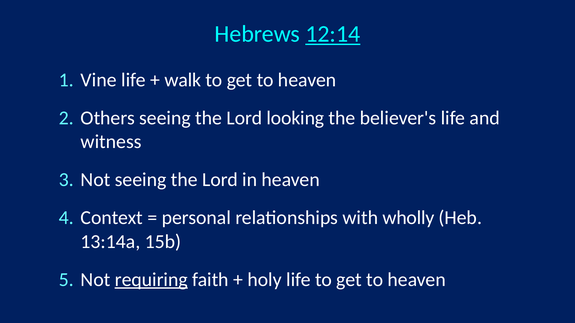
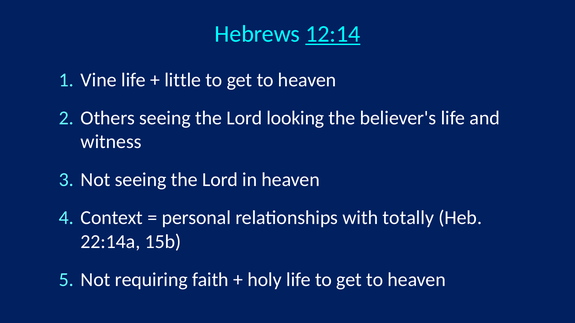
walk: walk -> little (183, 80)
wholly: wholly -> totally (408, 218)
13:14a: 13:14a -> 22:14a (110, 242)
requiring underline: present -> none (151, 280)
